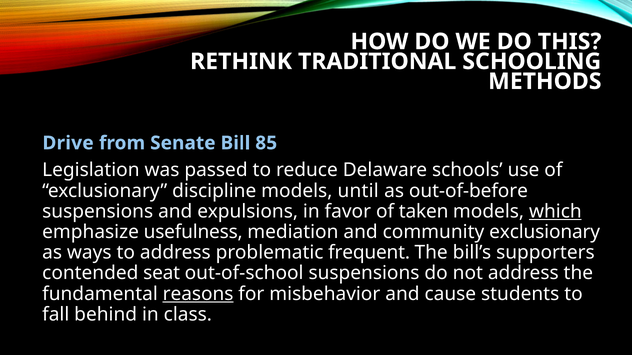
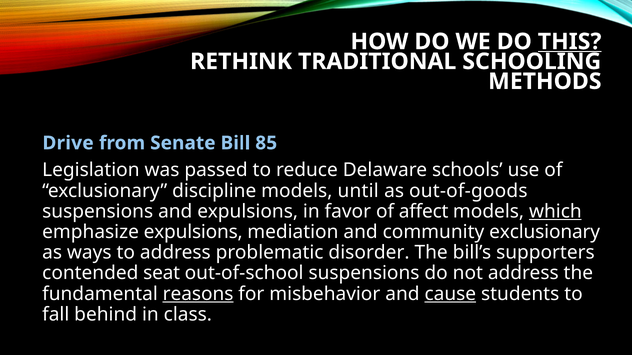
THIS underline: none -> present (570, 42)
out-of-before: out-of-before -> out-of-goods (468, 191)
taken: taken -> affect (424, 212)
emphasize usefulness: usefulness -> expulsions (193, 232)
frequent: frequent -> disorder (369, 253)
cause underline: none -> present (450, 294)
